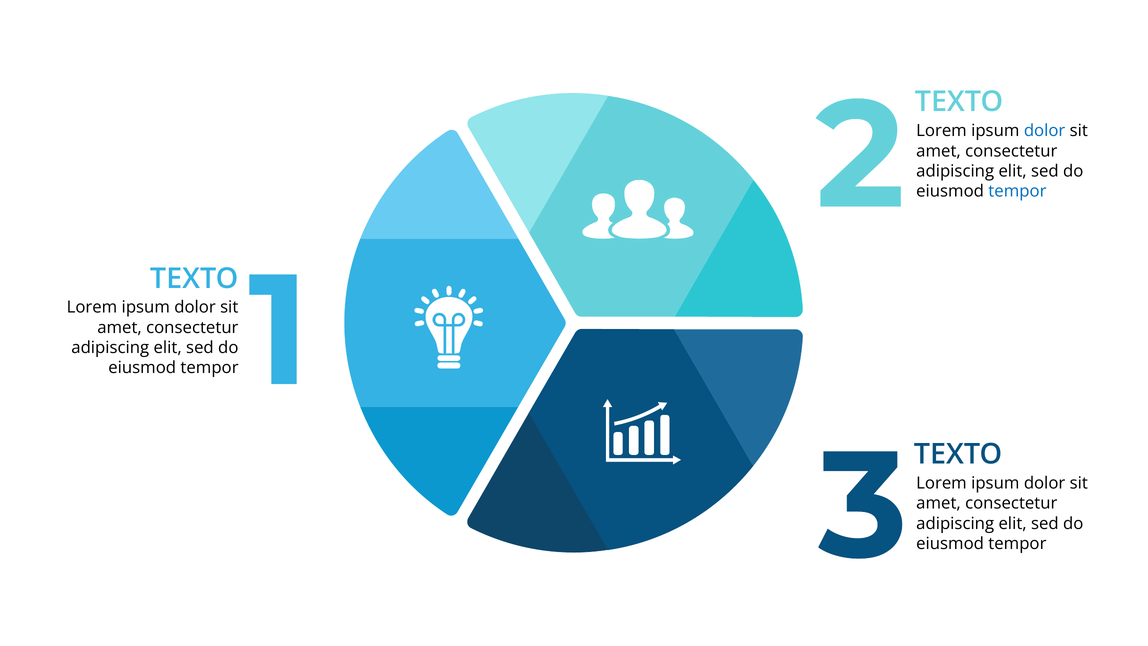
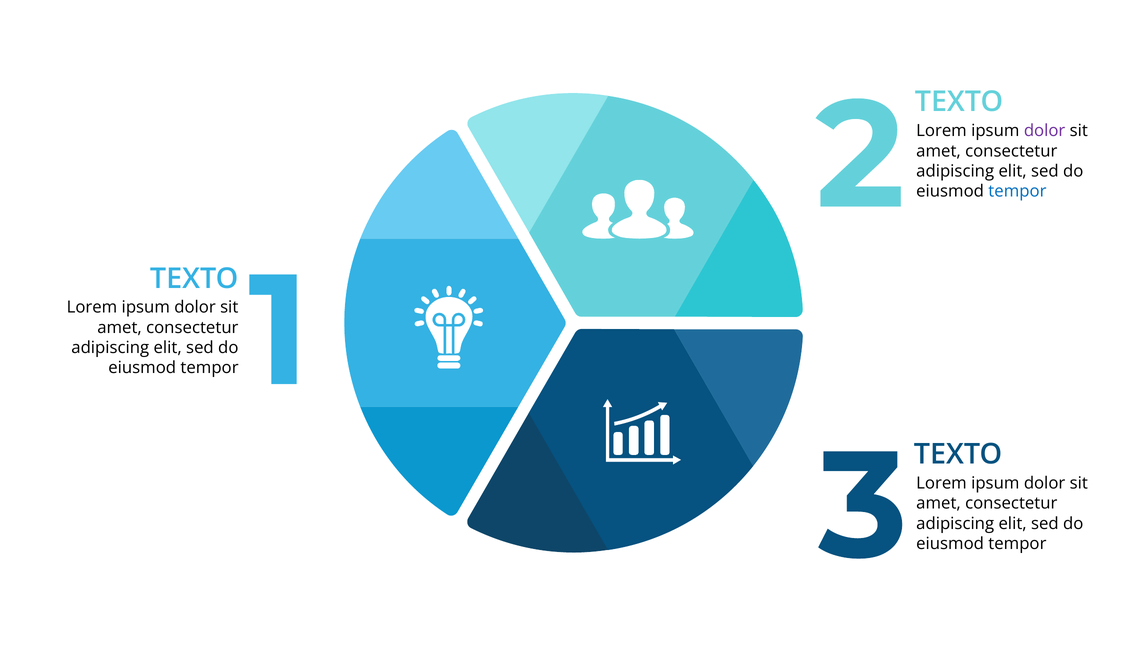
dolor colour: blue -> purple (1045, 131)
